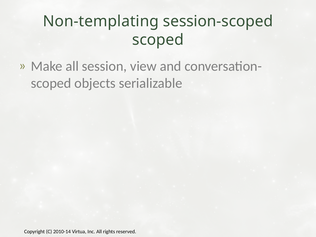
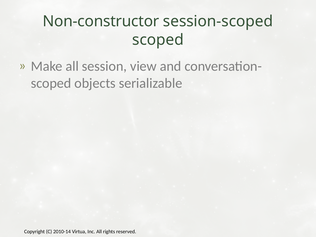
Non-templating: Non-templating -> Non-constructor (101, 21)
